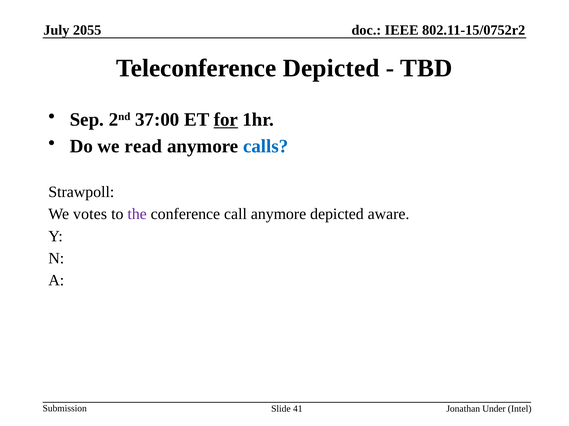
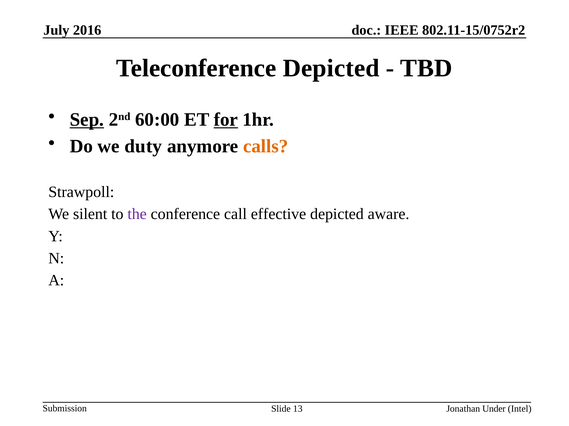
2055: 2055 -> 2016 (87, 30)
Sep underline: none -> present (87, 120)
37:00: 37:00 -> 60:00 (157, 120)
read: read -> duty (143, 146)
calls colour: blue -> orange (266, 146)
votes: votes -> silent (90, 214)
call anymore: anymore -> effective (279, 214)
41: 41 -> 13 (298, 409)
